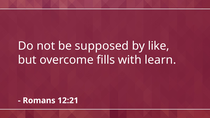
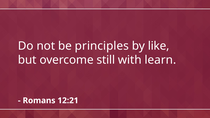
supposed: supposed -> principles (102, 46)
fills: fills -> still (106, 60)
